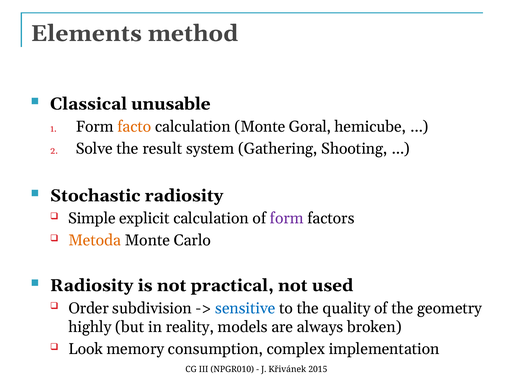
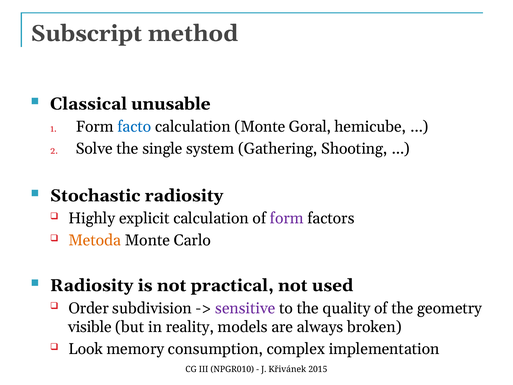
Elements: Elements -> Subscript (86, 33)
facto colour: orange -> blue (134, 126)
result: result -> single (162, 148)
Simple: Simple -> Highly (92, 218)
sensitive colour: blue -> purple (245, 308)
highly: highly -> visible (90, 327)
